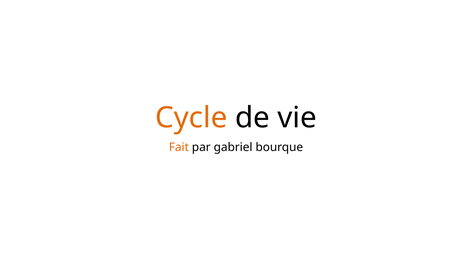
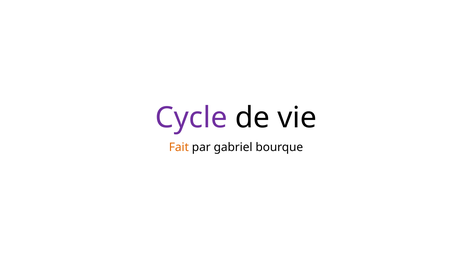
Cycle colour: orange -> purple (191, 118)
